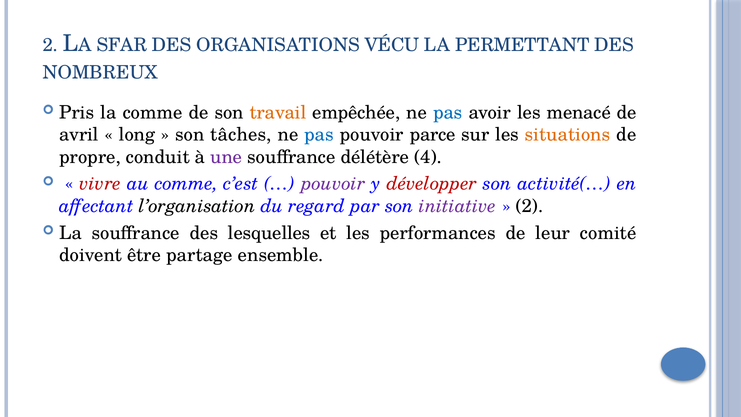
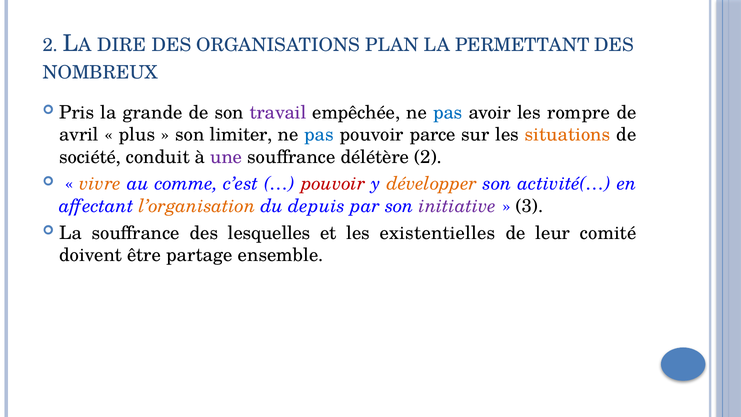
SFAR: SFAR -> DIRE (122, 45)
VÉCU: VÉCU -> PLAN (392, 45)
la comme: comme -> grande (153, 112)
travail colour: orange -> purple (278, 112)
menacé: menacé -> rompre (579, 112)
long: long -> plus (137, 135)
tâches: tâches -> limiter (241, 135)
propre: propre -> société (90, 157)
délétère 4: 4 -> 2 (428, 157)
vivre colour: red -> orange (100, 184)
pouvoir colour: purple -> red (333, 184)
développer colour: red -> orange (432, 184)
l’organisation colour: black -> orange (197, 206)
regard: regard -> depuis (317, 206)
2: 2 -> 3 (529, 206)
performances: performances -> existentielles (438, 233)
